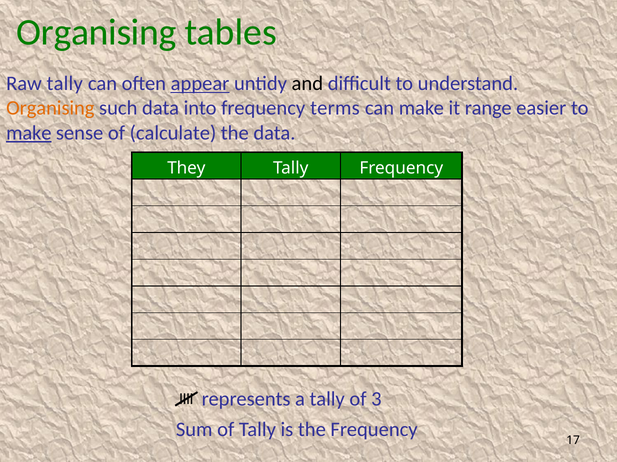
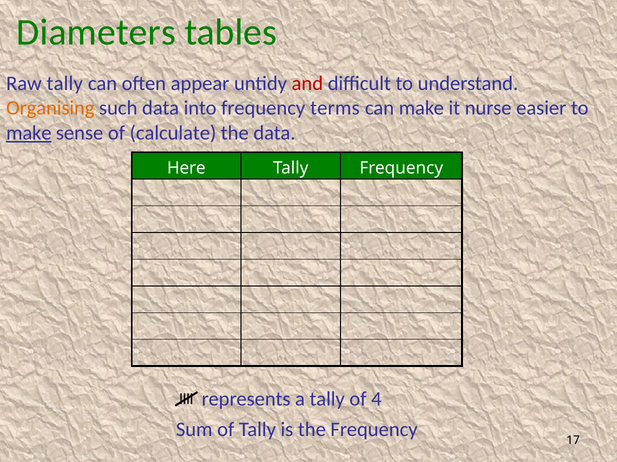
Organising: Organising -> Diameters (96, 32)
appear underline: present -> none (200, 84)
and colour: black -> red (307, 84)
range: range -> nurse (488, 108)
They: They -> Here (186, 168)
3: 3 -> 4 (376, 399)
